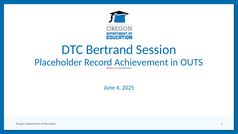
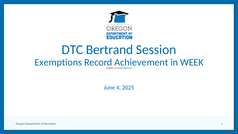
Placeholder: Placeholder -> Exemptions (58, 62)
OUTS: OUTS -> WEEK (192, 62)
